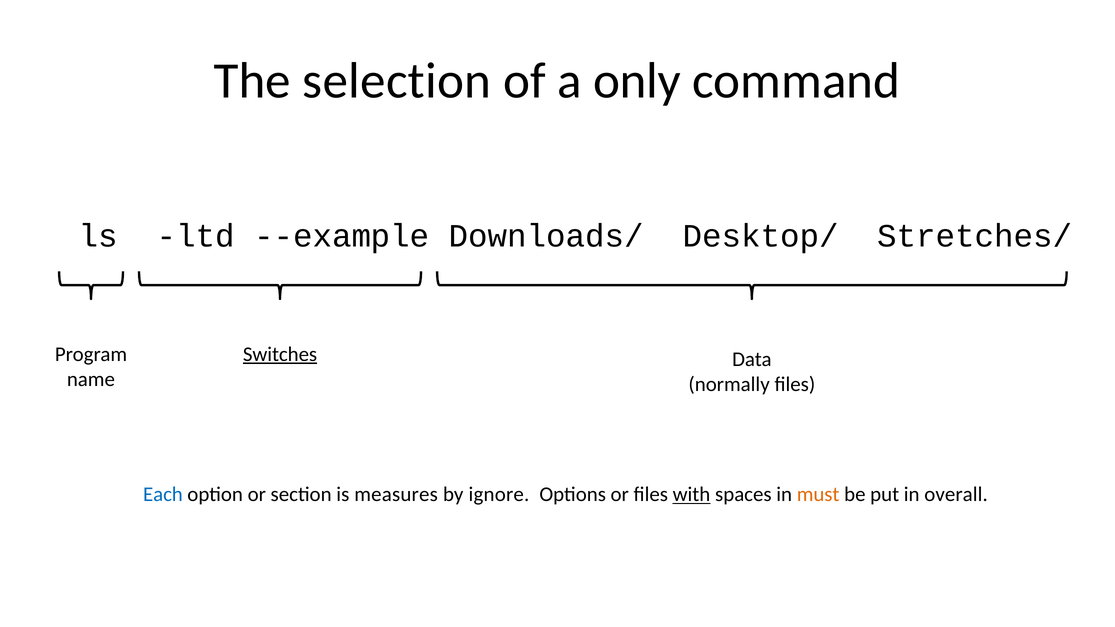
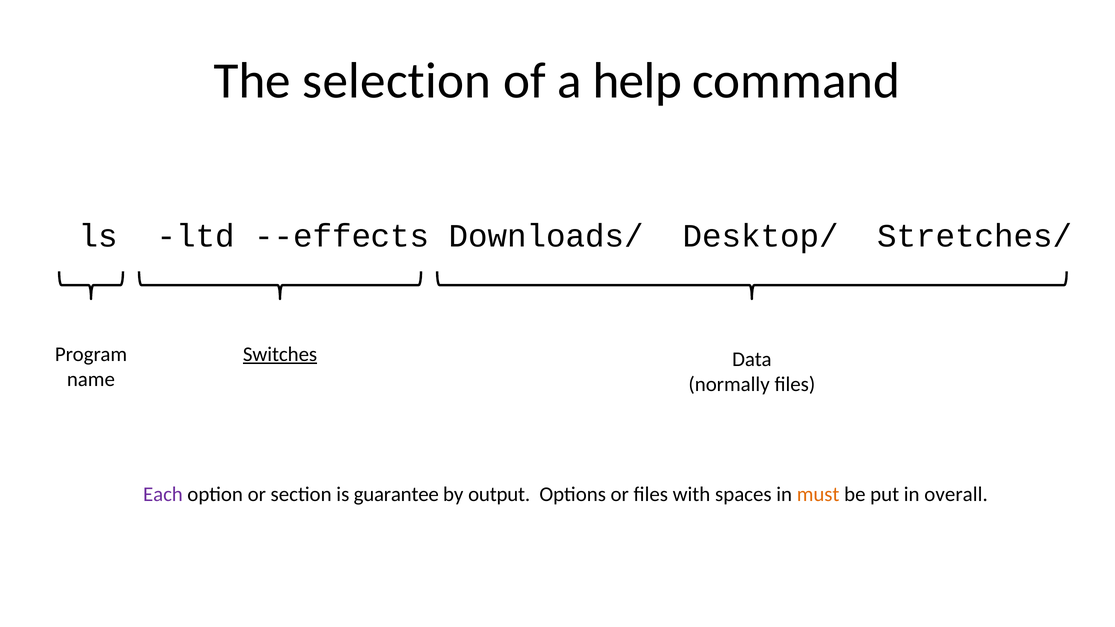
only: only -> help (637, 81)
--example: --example -> --effects (342, 236)
Each colour: blue -> purple (163, 495)
measures: measures -> guarantee (396, 495)
ignore: ignore -> output (499, 495)
with underline: present -> none (691, 495)
